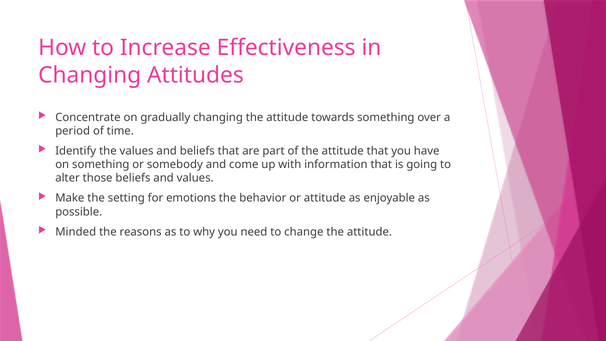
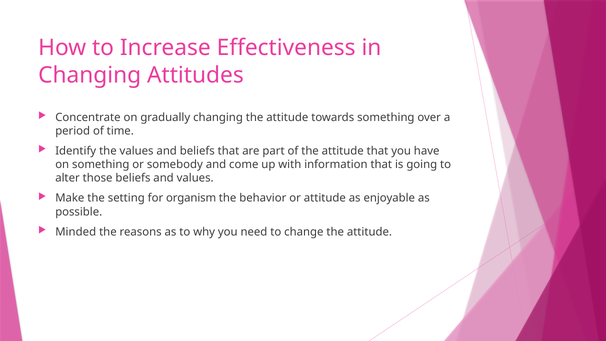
emotions: emotions -> organism (191, 198)
